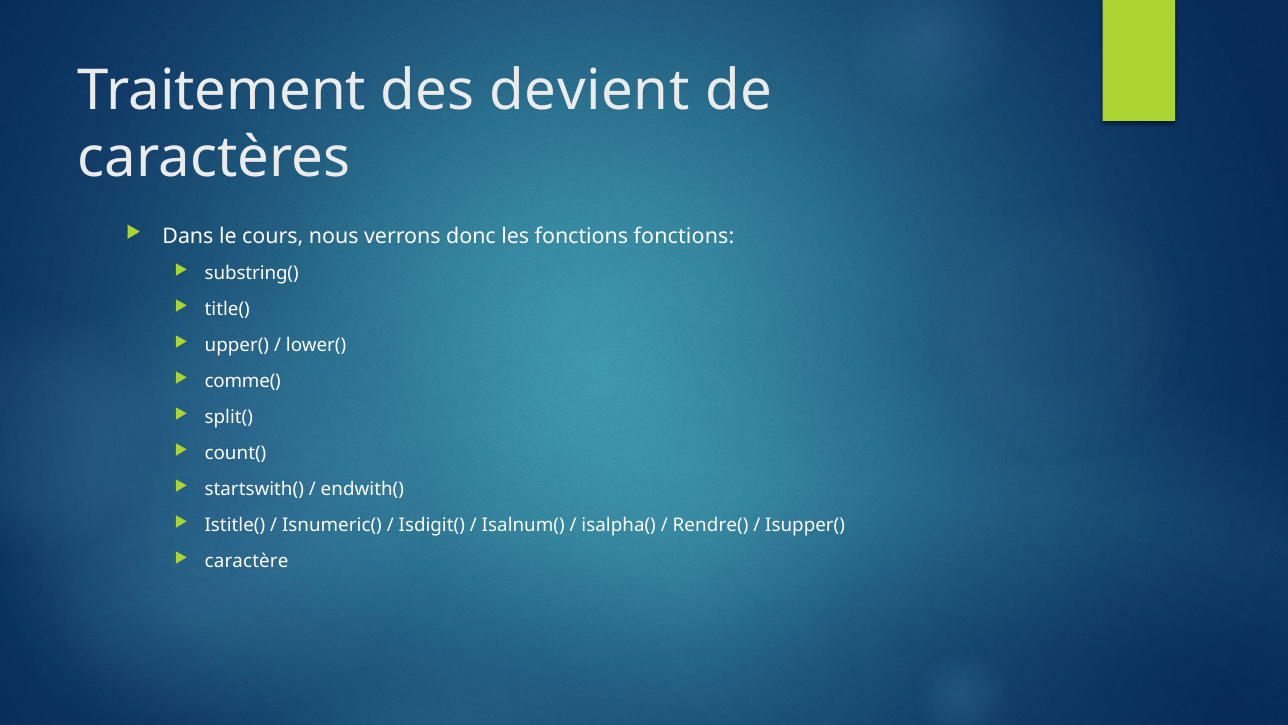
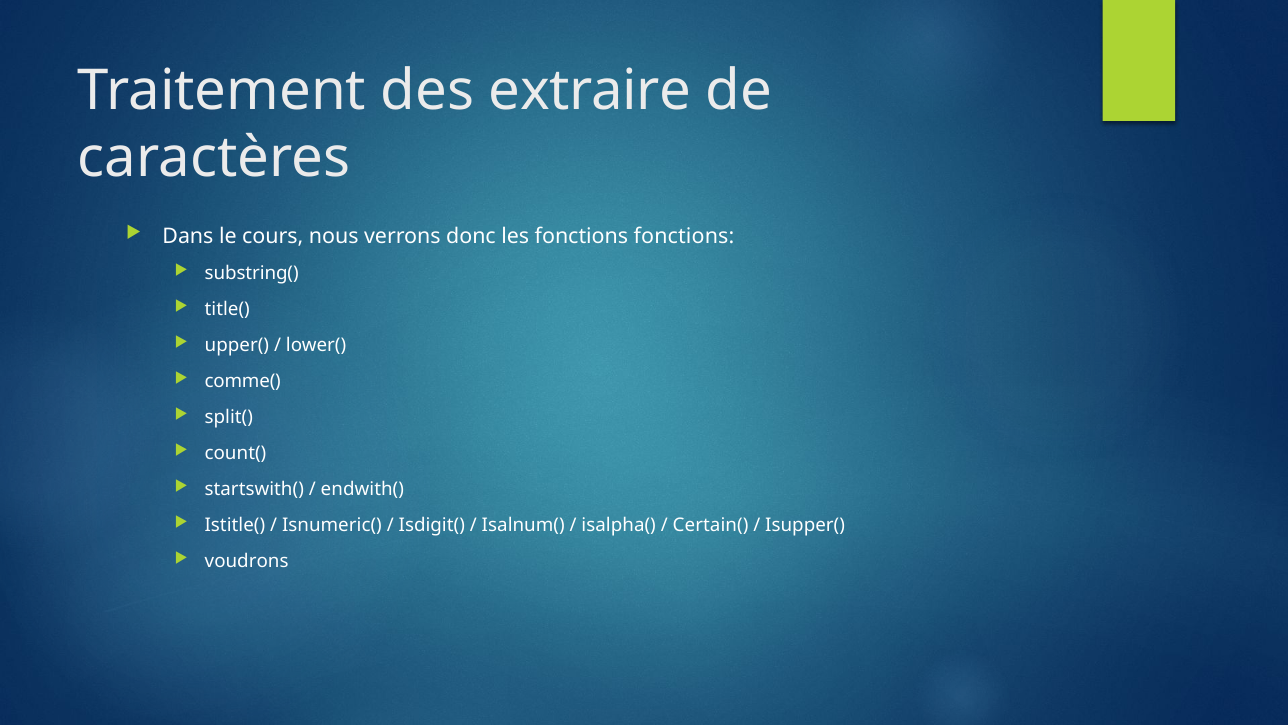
devient: devient -> extraire (590, 90)
Rendre(: Rendre( -> Certain( (711, 525)
caractère: caractère -> voudrons (247, 561)
